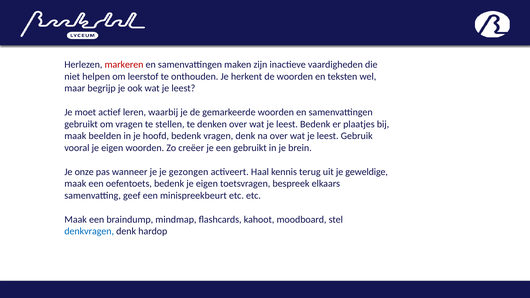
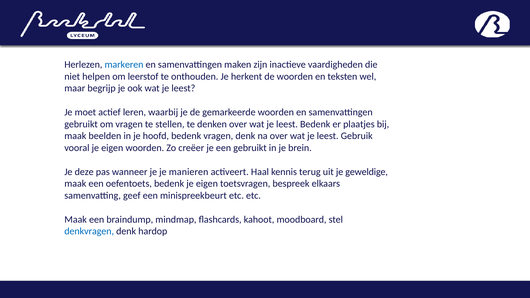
markeren colour: red -> blue (124, 64)
onze: onze -> deze (84, 172)
gezongen: gezongen -> manieren (189, 172)
